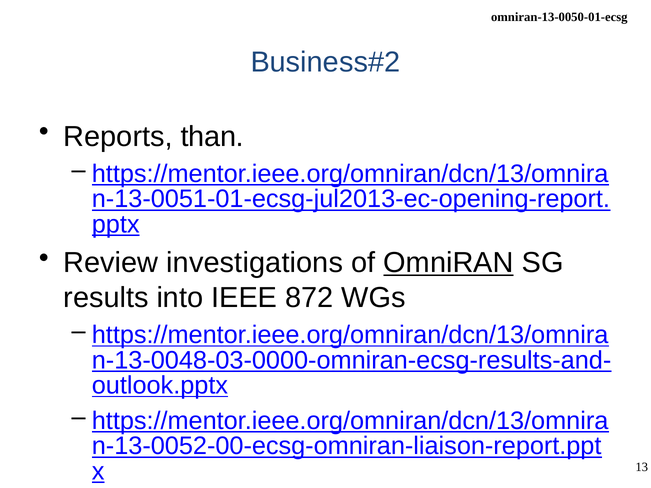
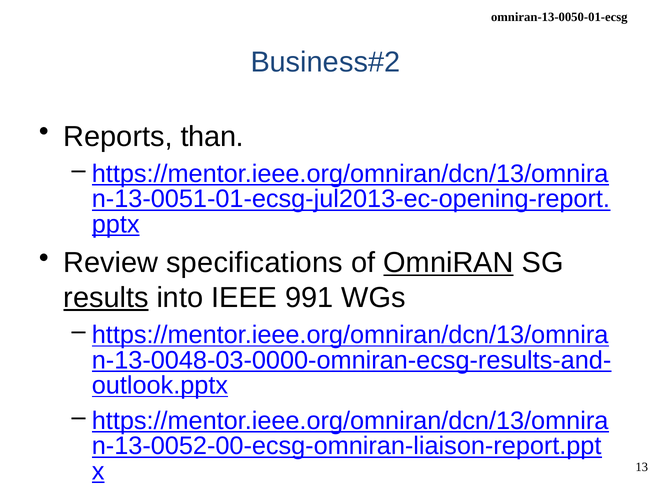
investigations: investigations -> specifications (255, 263)
results underline: none -> present (106, 298)
872: 872 -> 991 (309, 298)
